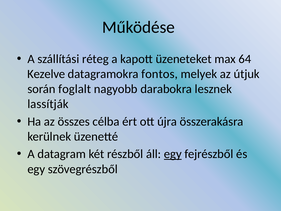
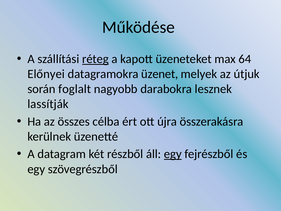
réteg underline: none -> present (95, 59)
Kezelve: Kezelve -> Előnyei (46, 74)
fontos: fontos -> üzenet (160, 74)
